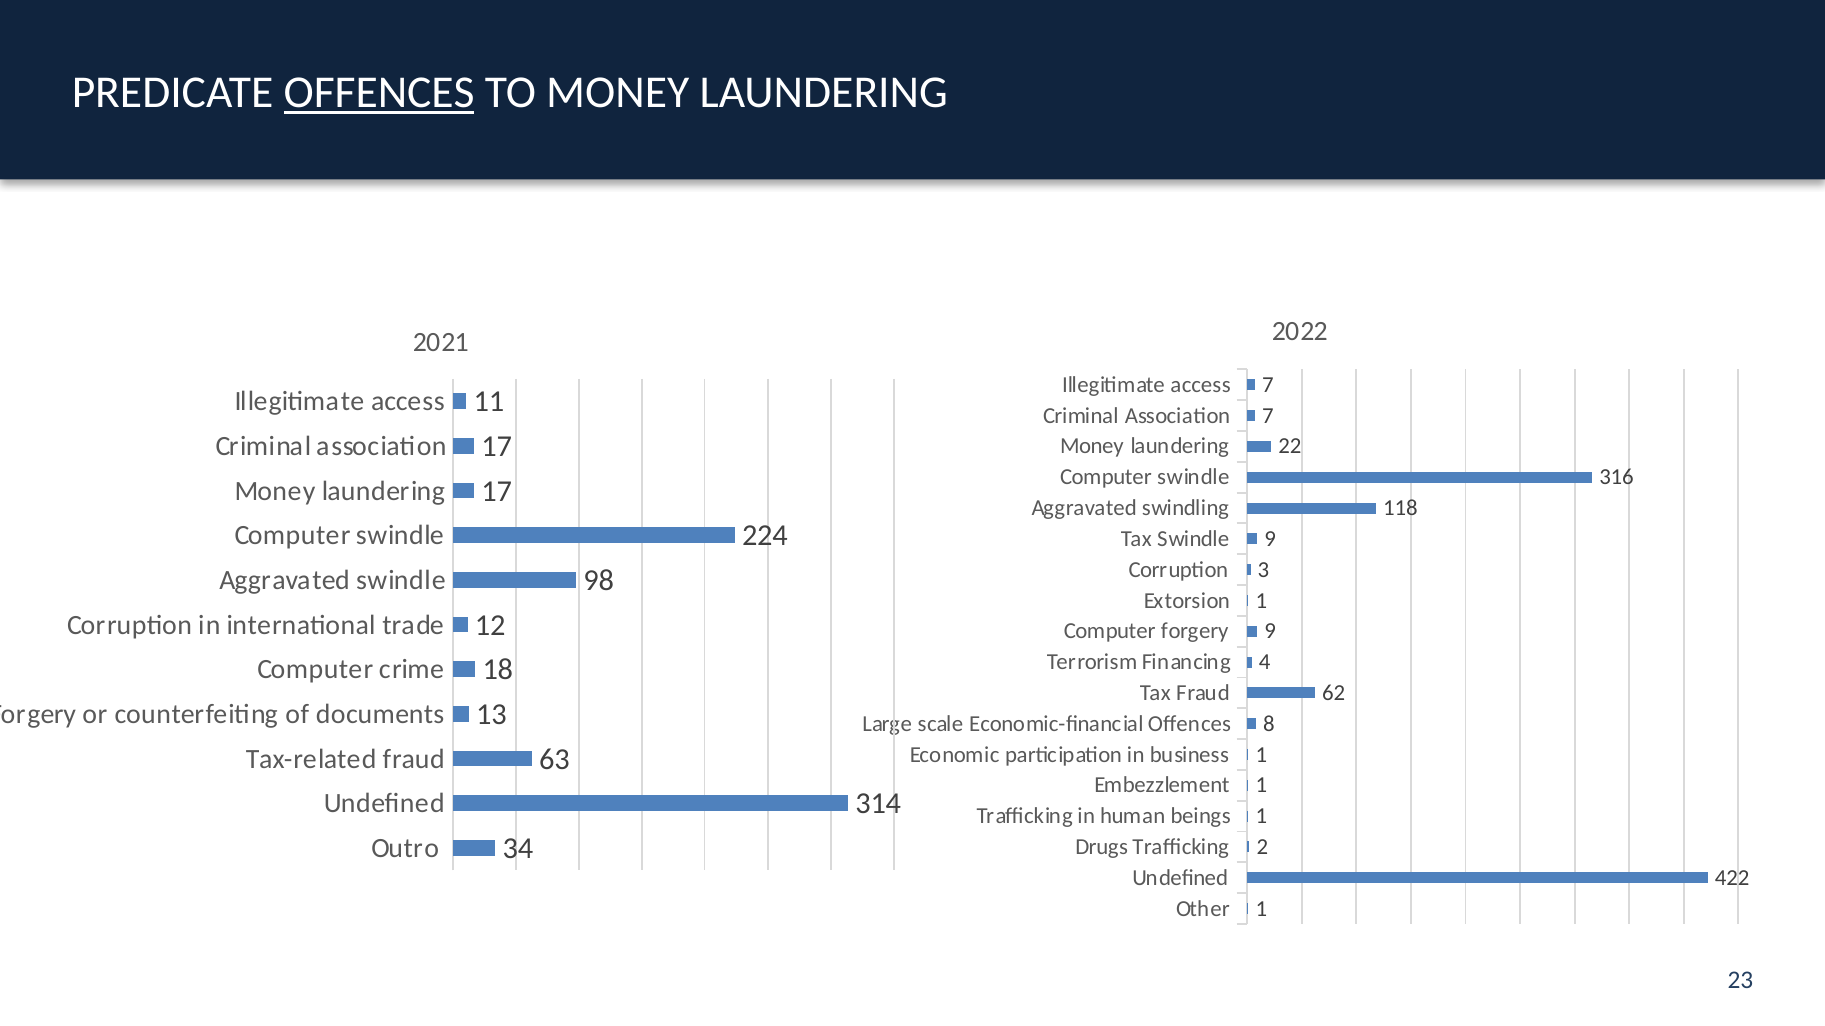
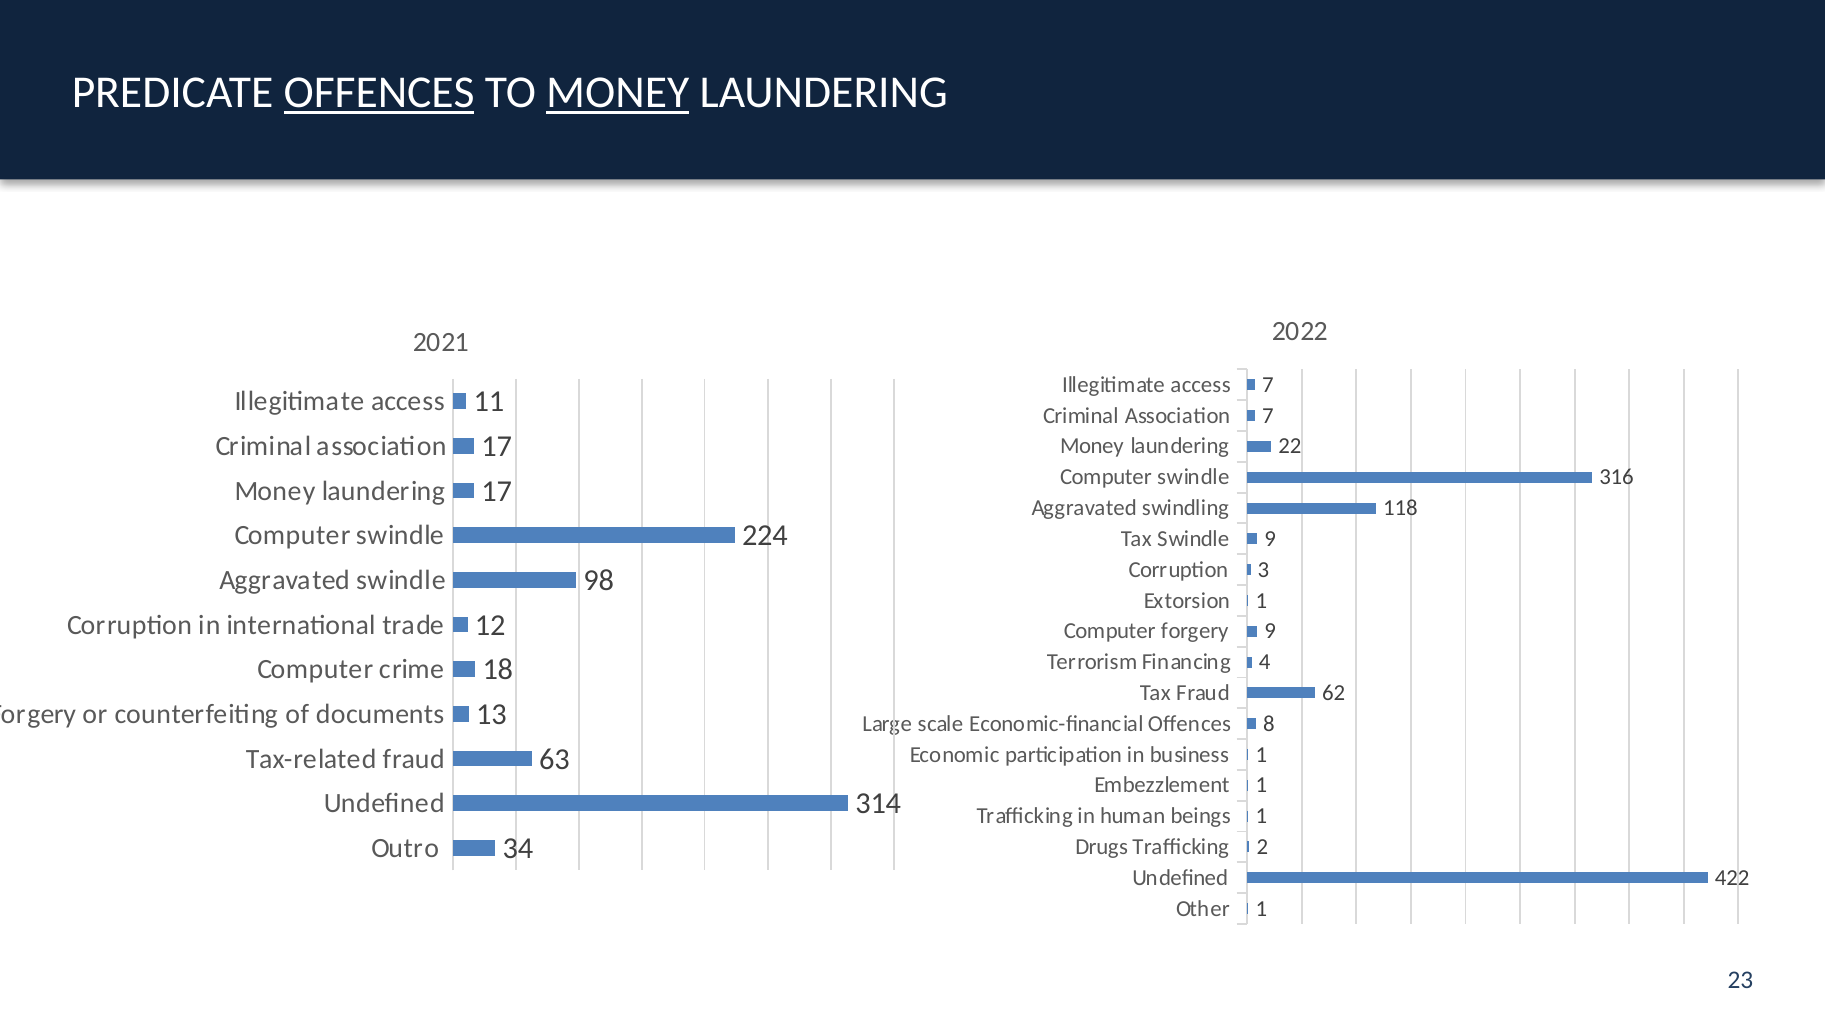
MONEY underline: none -> present (618, 93)
